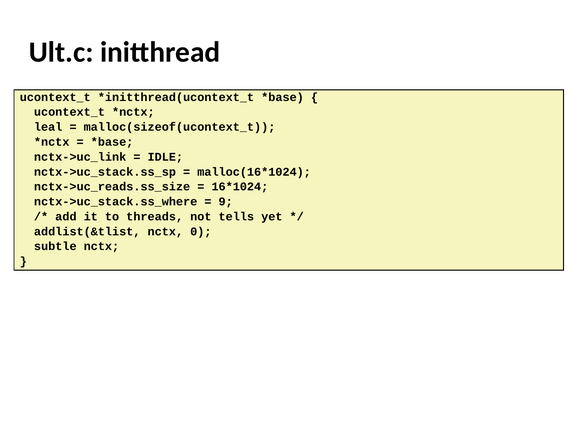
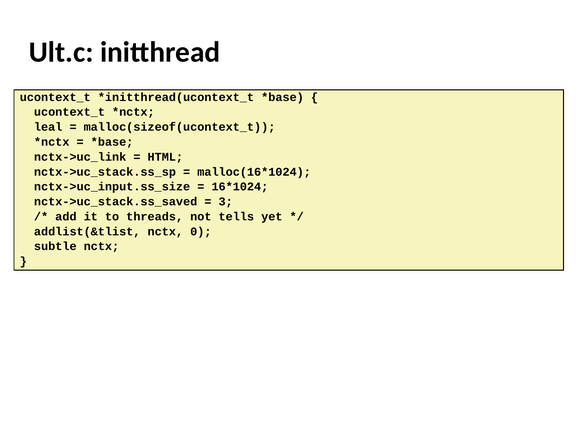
IDLE: IDLE -> HTML (165, 157)
nctx->uc_reads.ss_size: nctx->uc_reads.ss_size -> nctx->uc_input.ss_size (112, 187)
nctx->uc_stack.ss_where: nctx->uc_stack.ss_where -> nctx->uc_stack.ss_saved (116, 202)
9: 9 -> 3 (226, 202)
